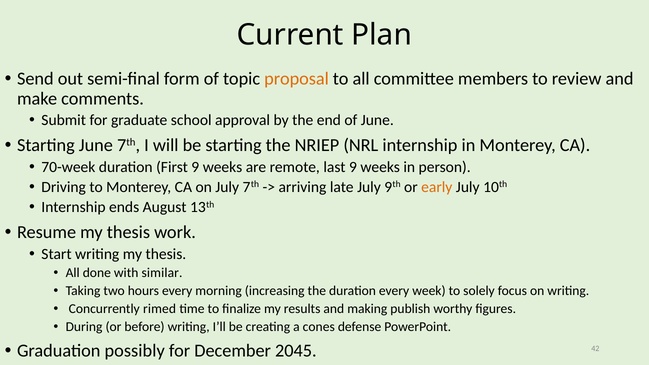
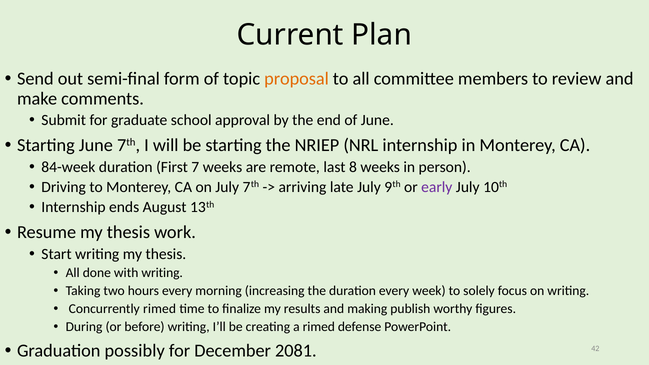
70-week: 70-week -> 84-week (68, 167)
First 9: 9 -> 7 (195, 167)
last 9: 9 -> 8 (353, 167)
early colour: orange -> purple (437, 187)
with similar: similar -> writing (162, 273)
a cones: cones -> rimed (319, 327)
2045: 2045 -> 2081 (296, 351)
